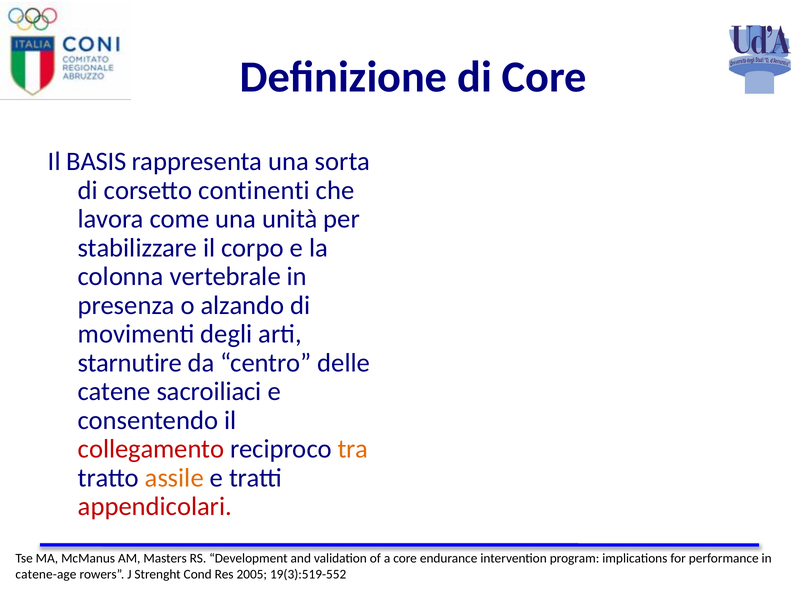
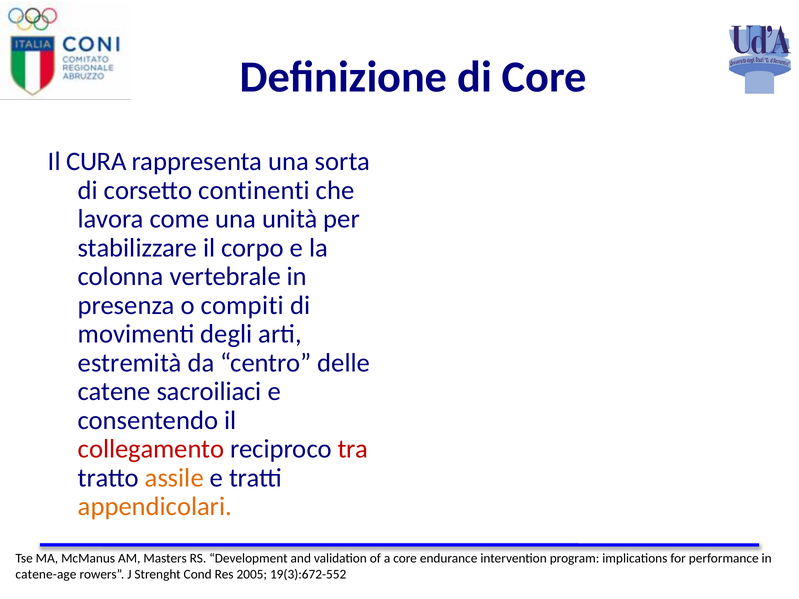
BASIS: BASIS -> CURA (96, 162)
alzando: alzando -> compiti (242, 305)
starnutire: starnutire -> estremità (130, 363)
tra colour: orange -> red (353, 449)
appendicolari colour: red -> orange (155, 507)
19(3):519-552: 19(3):519-552 -> 19(3):672-552 (308, 575)
